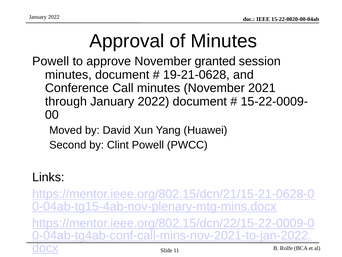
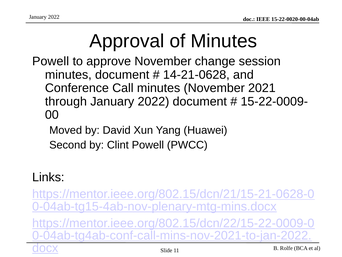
granted: granted -> change (215, 61)
19-21-0628: 19-21-0628 -> 14-21-0628 (196, 75)
